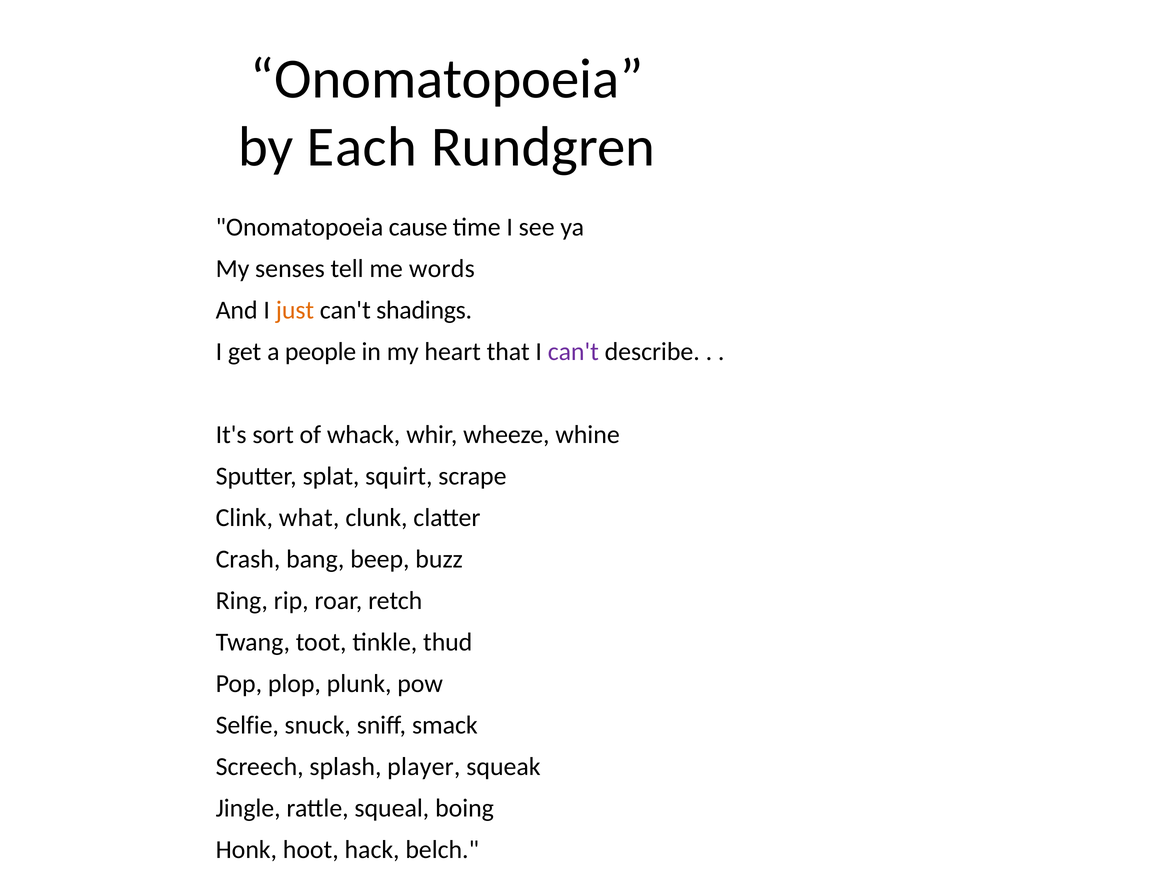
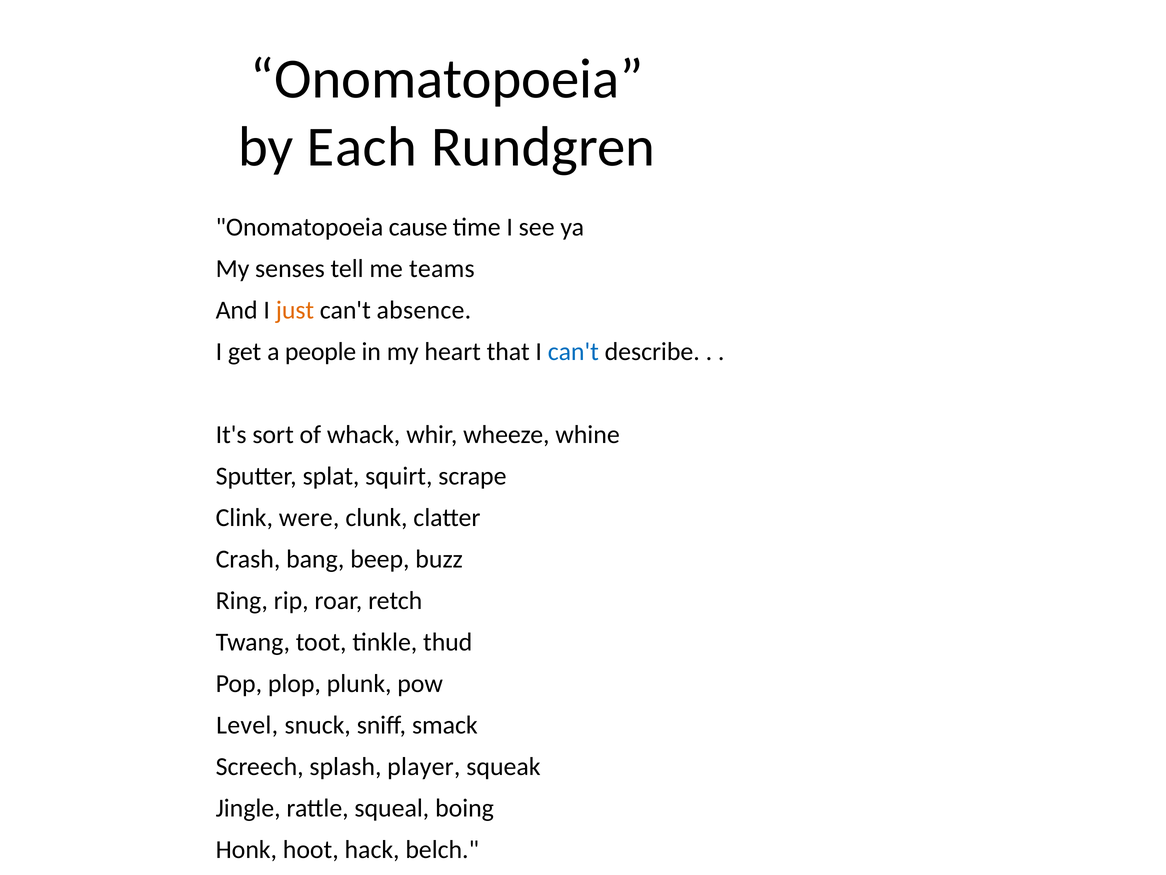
words: words -> teams (442, 269)
shadings: shadings -> absence (424, 310)
can't colour: purple -> blue (573, 352)
what: what -> were (309, 517)
Selfie: Selfie -> Level (247, 725)
